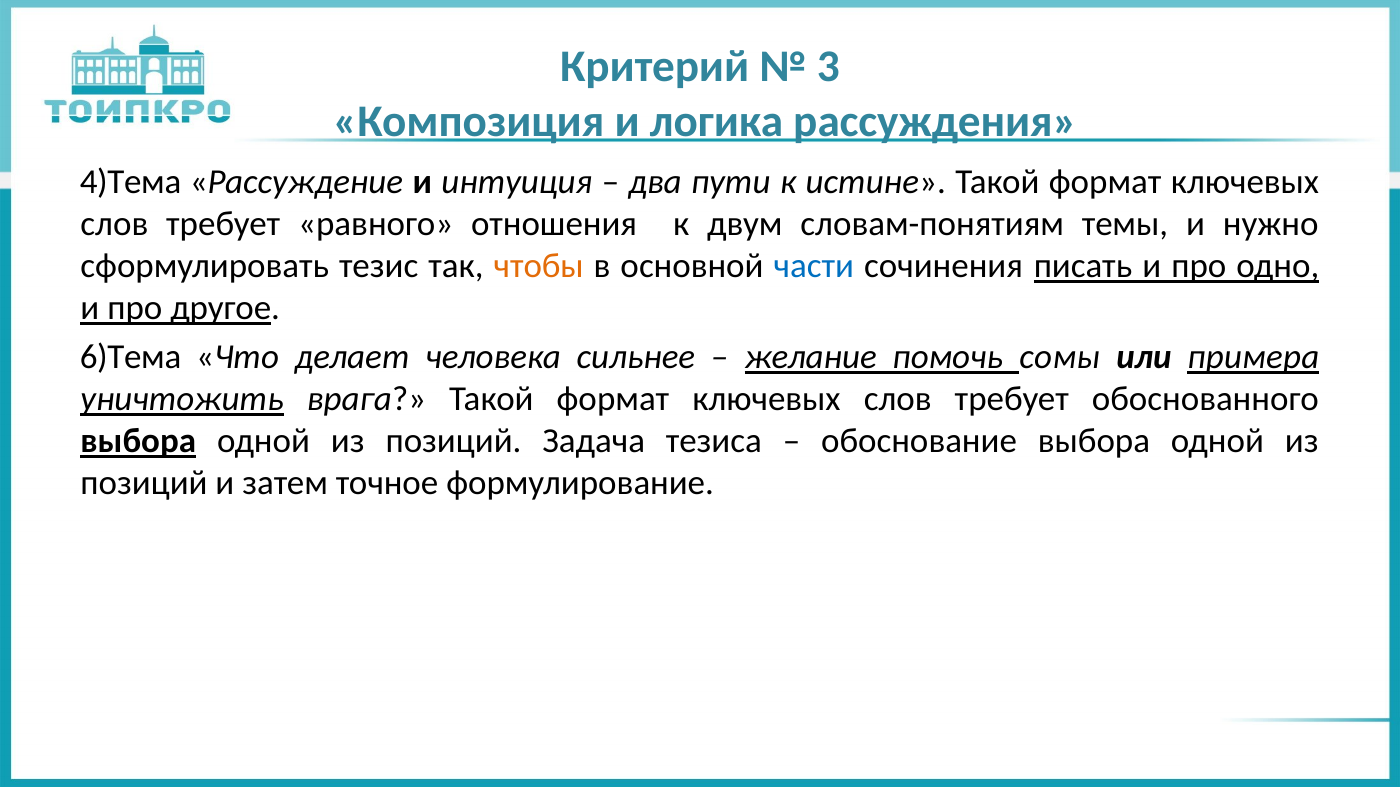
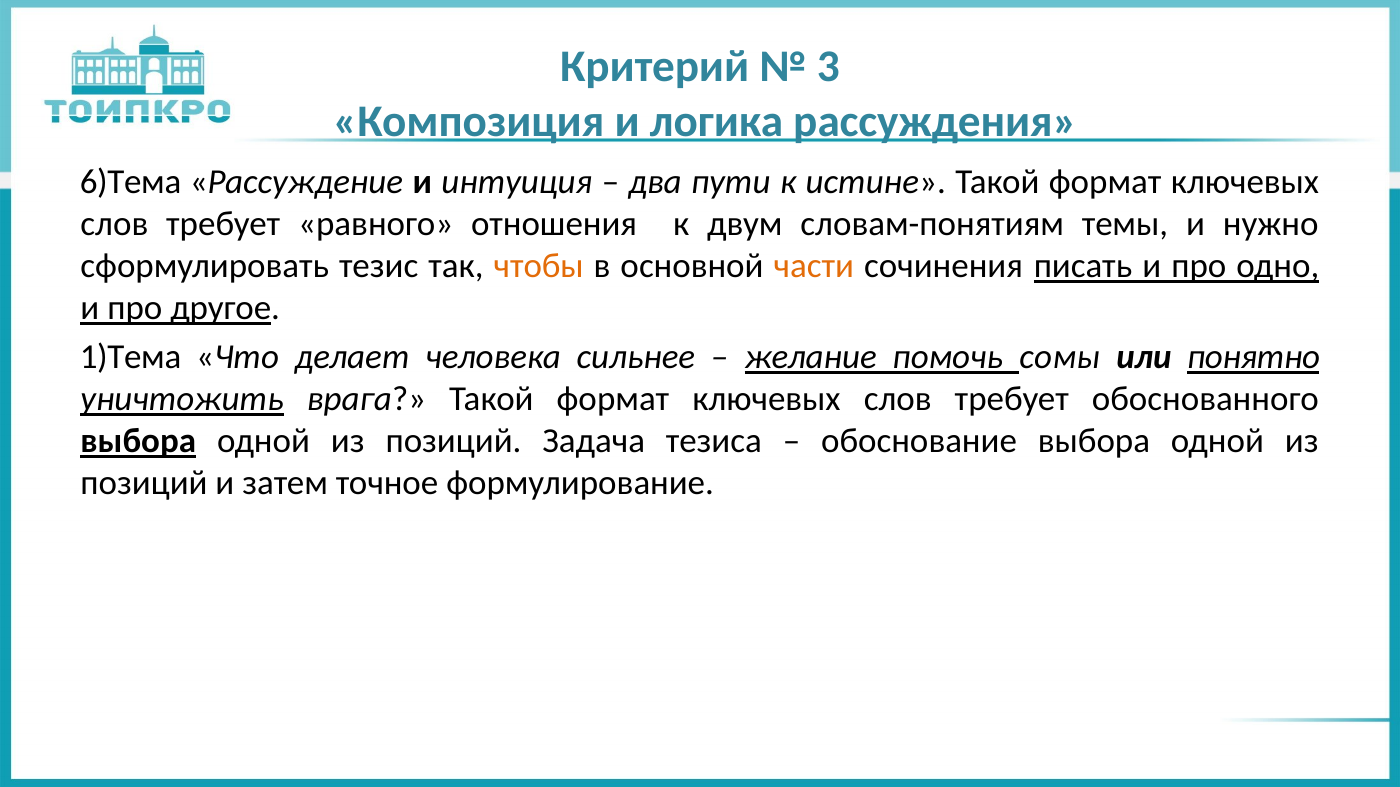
4)Тема: 4)Тема -> 6)Тема (131, 182)
части colour: blue -> orange (814, 266)
6)Тема: 6)Тема -> 1)Тема (131, 357)
примера: примера -> понятно (1254, 357)
